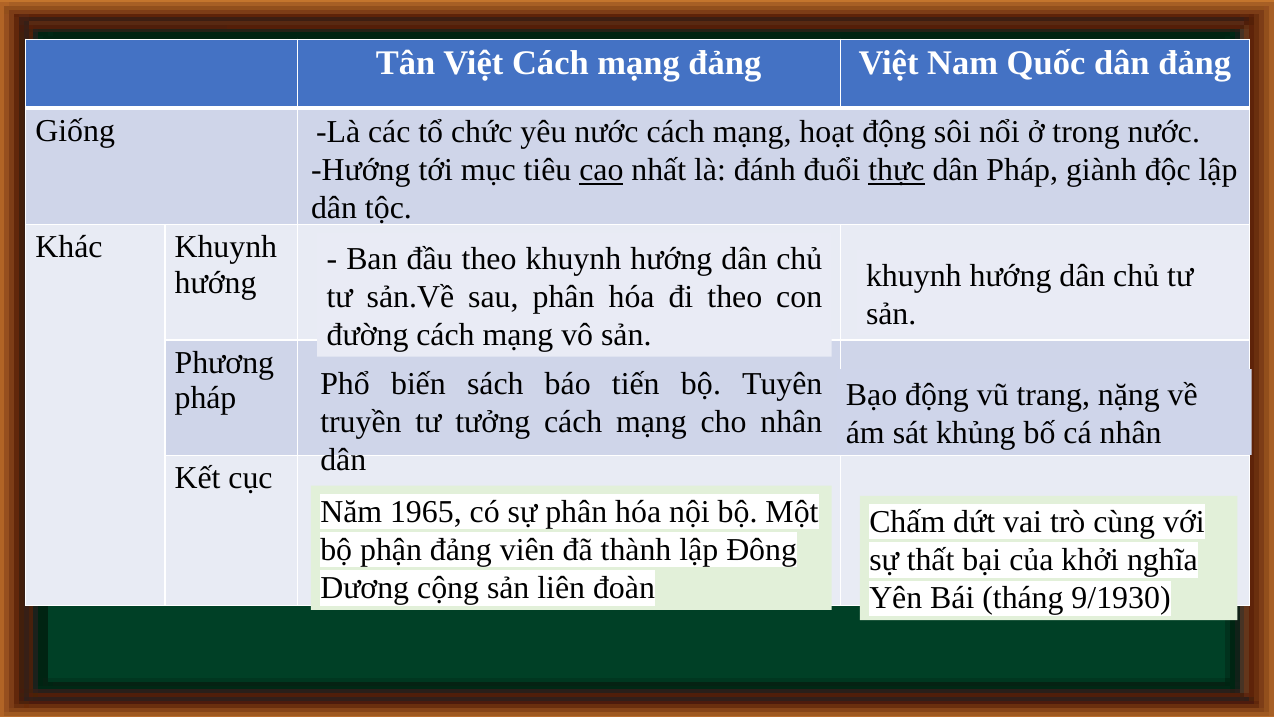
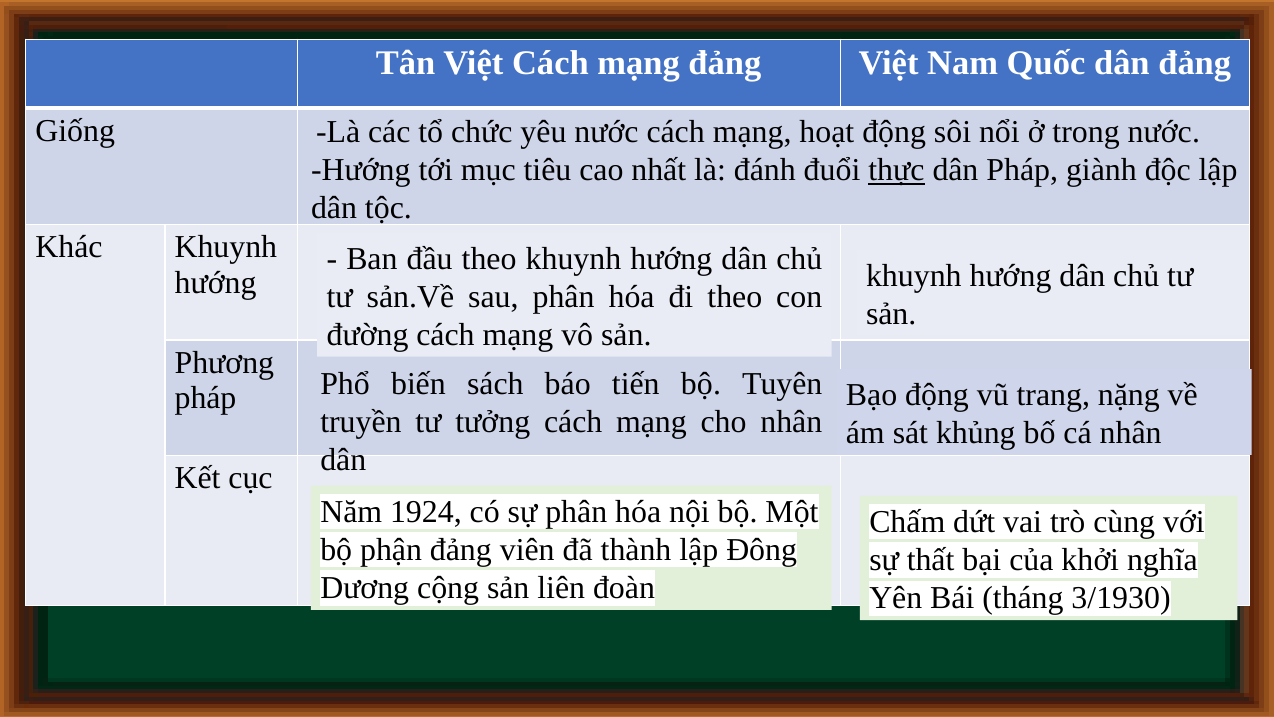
cao underline: present -> none (601, 170)
1965: 1965 -> 1924 (426, 512)
9/1930: 9/1930 -> 3/1930 (1121, 598)
